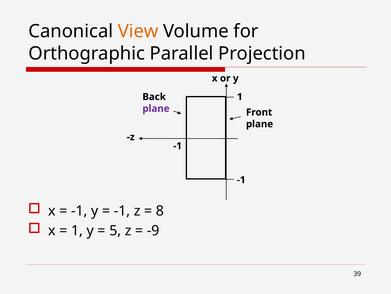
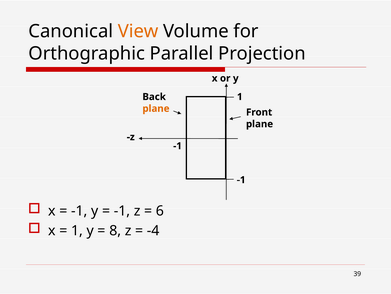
plane colour: purple -> orange (156, 108)
8: 8 -> 6 (160, 210)
5: 5 -> 8 (115, 230)
-9: -9 -> -4 (153, 230)
